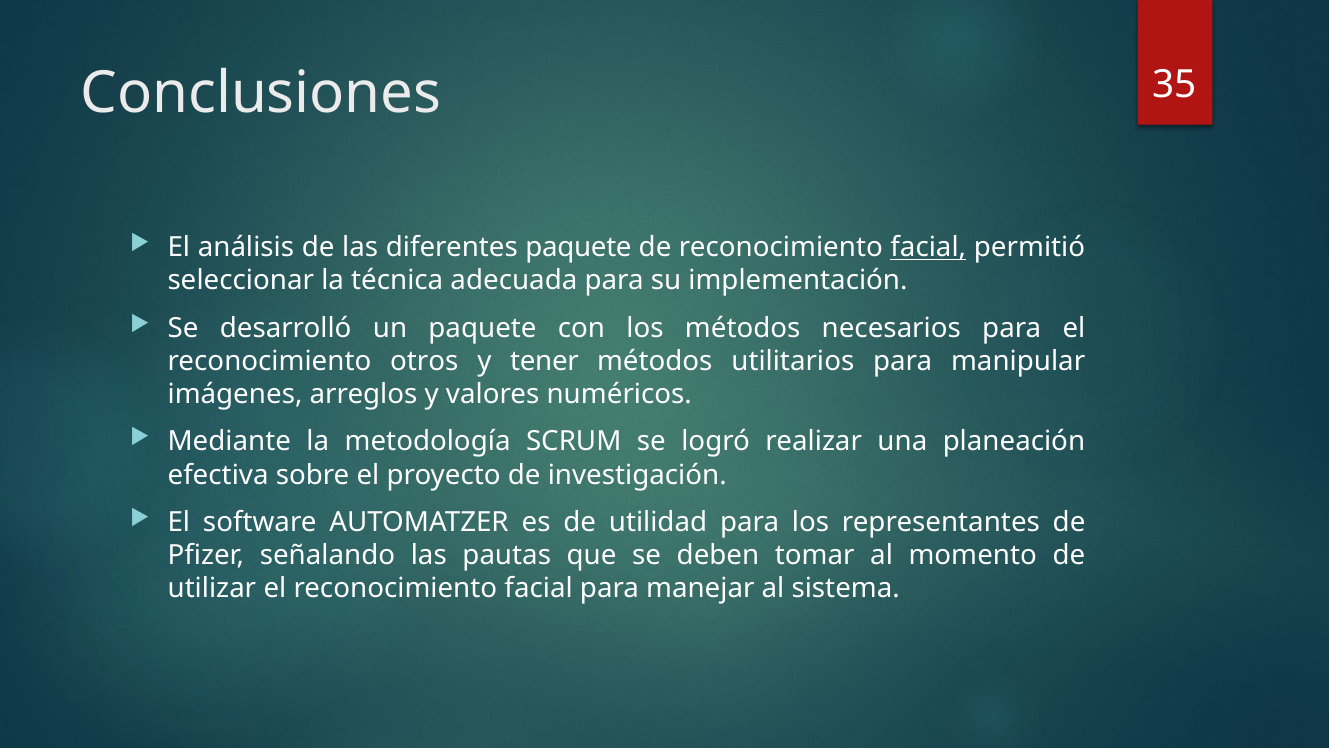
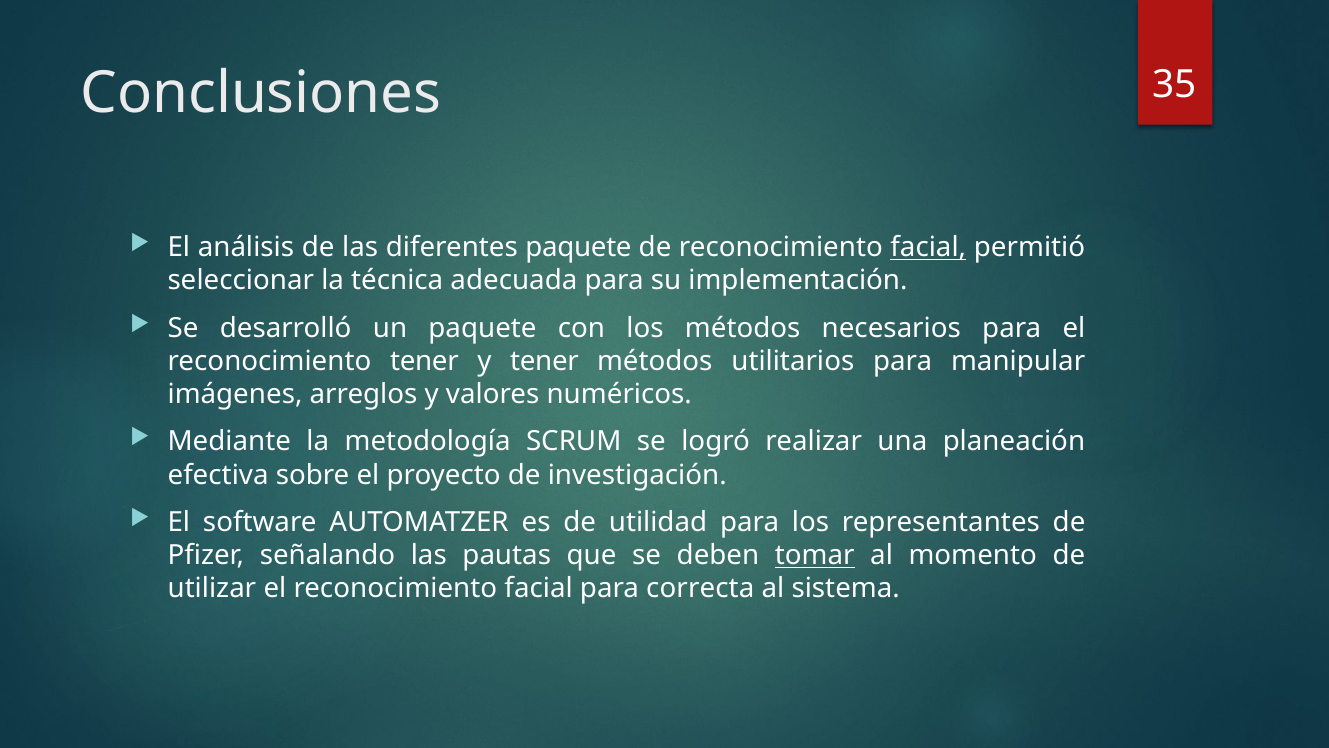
reconocimiento otros: otros -> tener (424, 361)
tomar underline: none -> present (815, 555)
manejar: manejar -> correcta (700, 588)
